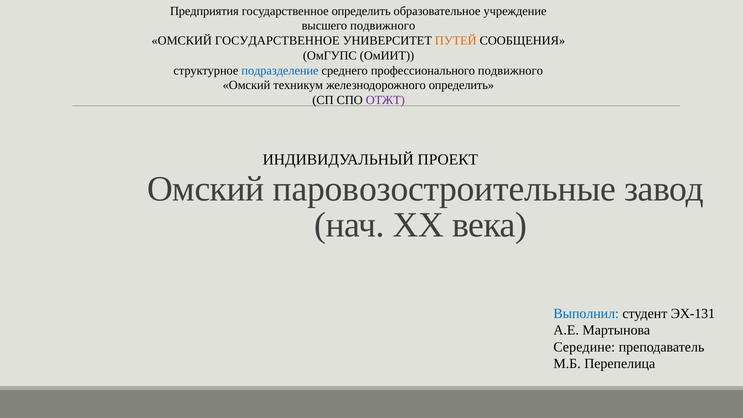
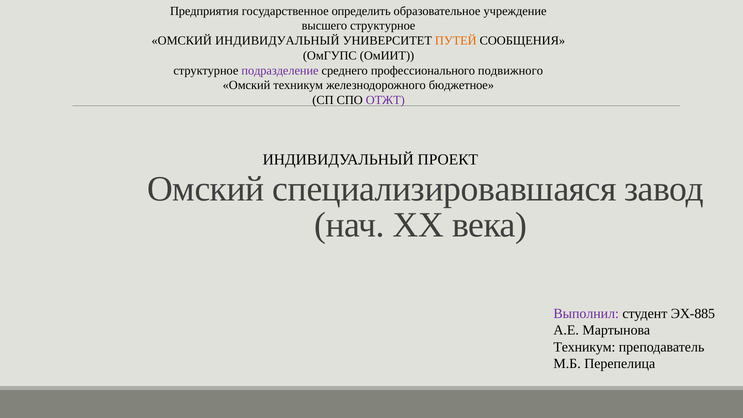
высшего подвижного: подвижного -> структурное (383, 26)
ОМСКИЙ ГОСУДАРСТВЕННОЕ: ГОСУДАРСТВЕННОЕ -> ИНДИВИДУАЛЬНЫЙ (277, 41)
подразделение colour: blue -> purple (280, 70)
железнодорожного определить: определить -> бюджетное (461, 85)
паровозостроительные: паровозостроительные -> специализировавшаяся (445, 189)
Выполнил colour: blue -> purple (586, 314)
ЭХ-131: ЭХ-131 -> ЭХ-885 (693, 314)
Середине: Середине -> Техникум (584, 347)
